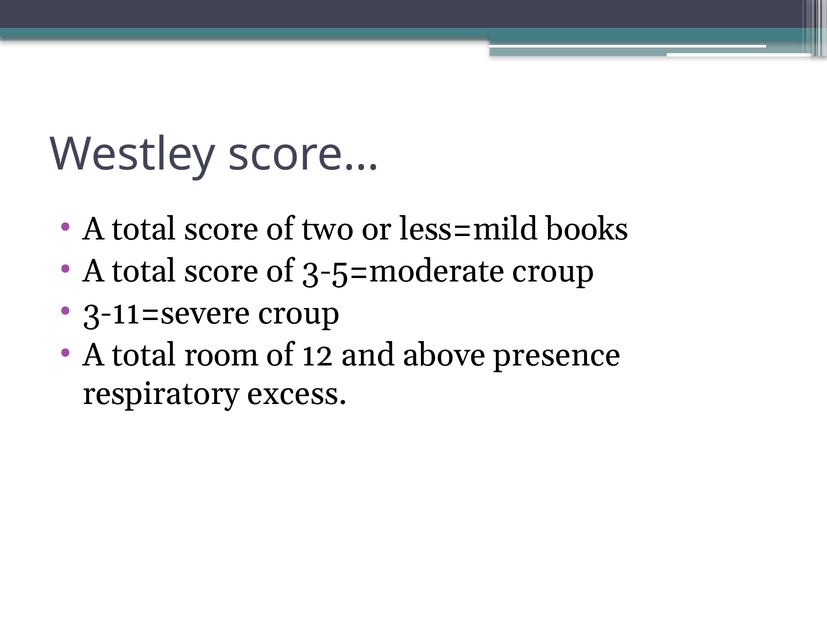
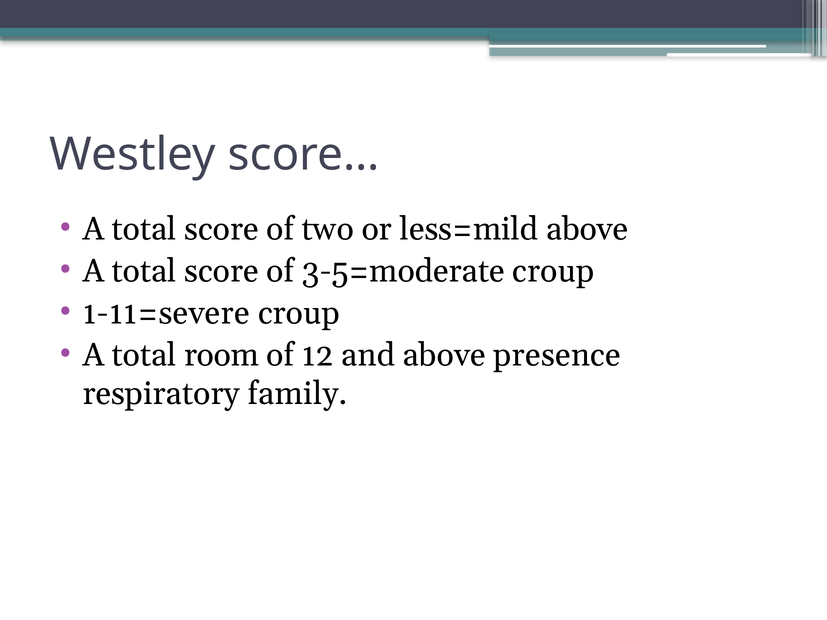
less=mild books: books -> above (587, 229)
3-11=severe: 3-11=severe -> 1-11=severe (166, 313)
excess: excess -> family (297, 394)
